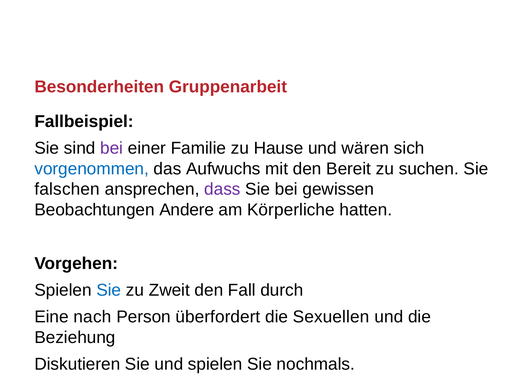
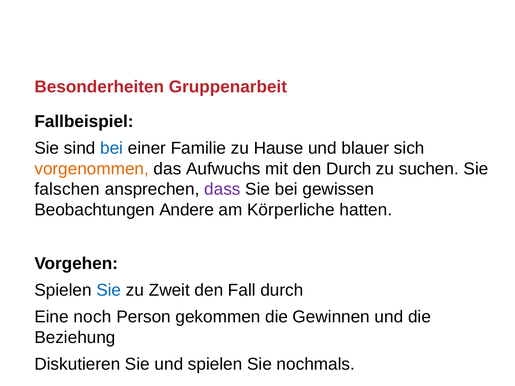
bei colour: purple -> blue (112, 148)
wären: wären -> blauer (365, 148)
vorgenommen colour: blue -> orange (92, 169)
den Bereit: Bereit -> Durch (349, 169)
nach: nach -> noch (92, 317)
überfordert: überfordert -> gekommen (218, 317)
Sexuellen: Sexuellen -> Gewinnen (331, 317)
